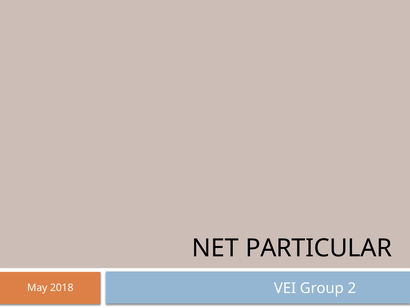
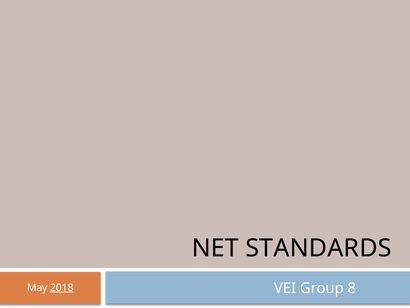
PARTICULAR: PARTICULAR -> STANDARDS (319, 248)
2: 2 -> 8 (352, 288)
2018 underline: none -> present (62, 287)
